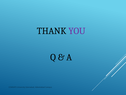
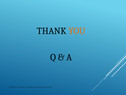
YOU colour: purple -> orange (77, 31)
